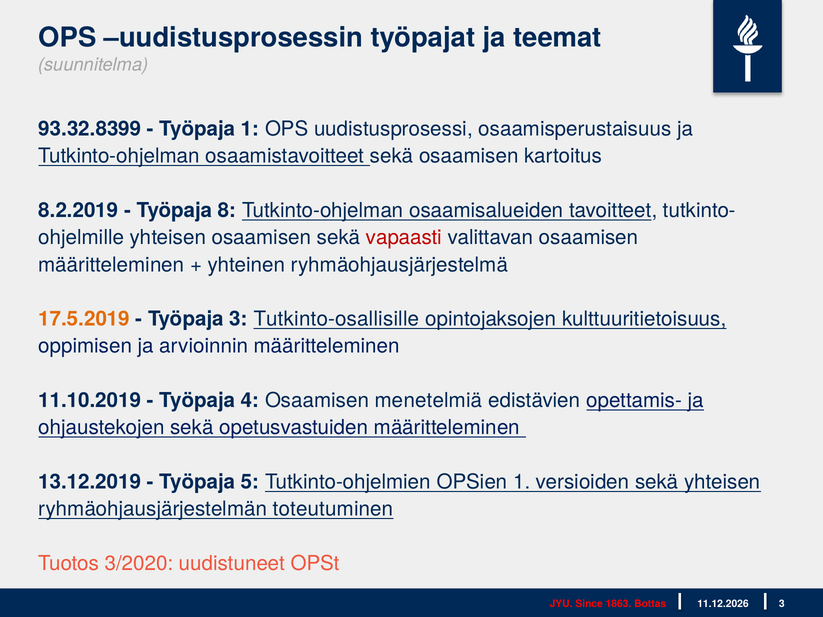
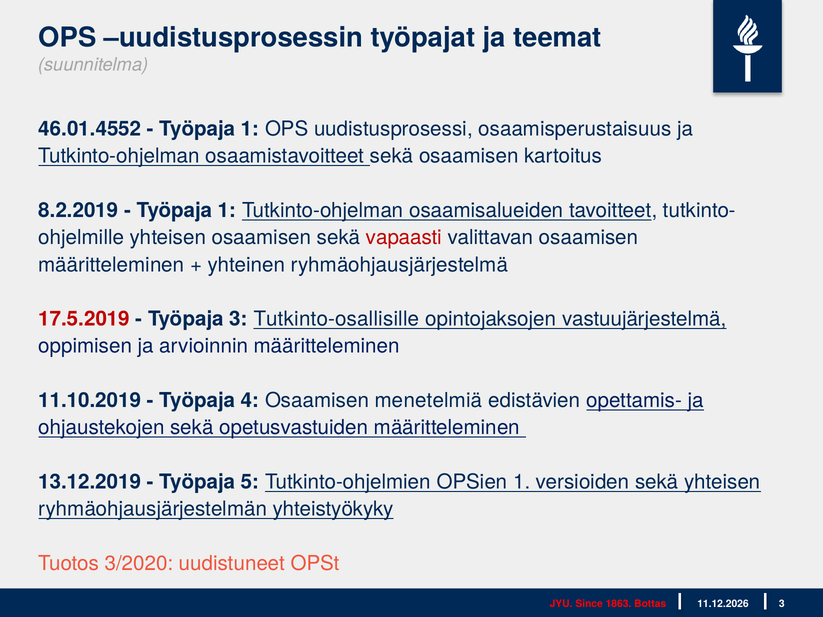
93.32.8399: 93.32.8399 -> 46.01.4552 (90, 129)
8: 8 -> 1 (227, 211)
17.5.2019 colour: orange -> red (84, 319)
kulttuuritietoisuus: kulttuuritietoisuus -> vastuujärjestelmä (644, 319)
toteutuminen: toteutuminen -> yhteistyökyky (333, 509)
